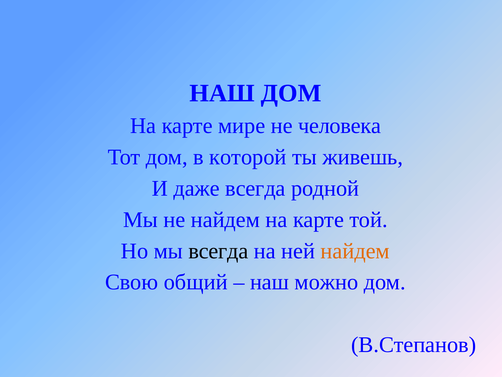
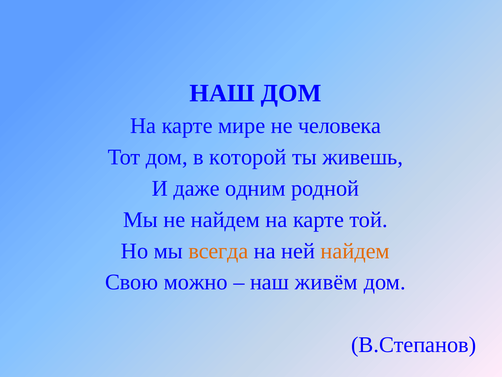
даже всегда: всегда -> одним (255, 188)
всегда colour: black -> orange (218, 251)
общий: общий -> можно (196, 282)
можно: можно -> живём (326, 282)
